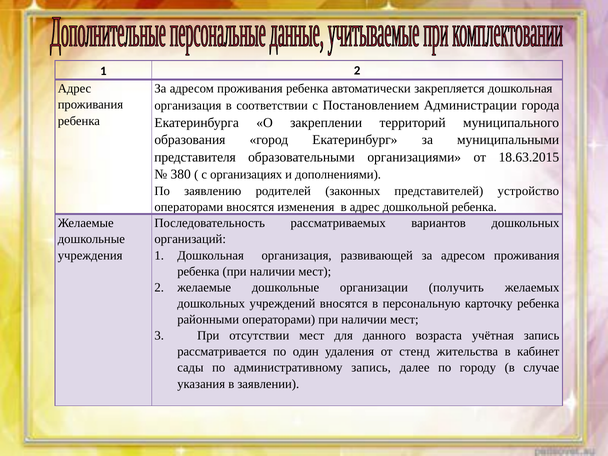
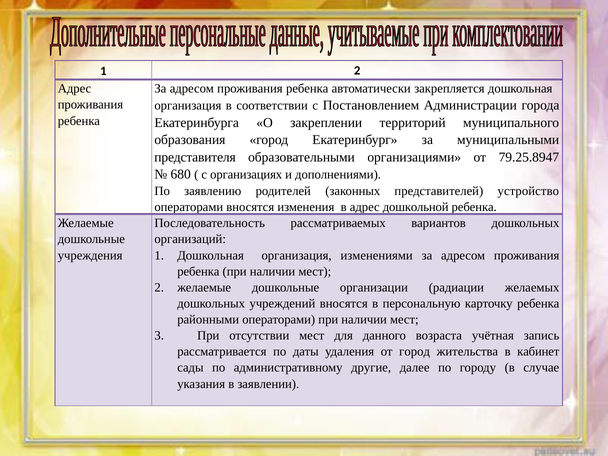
18.63.2015: 18.63.2015 -> 79.25.8947 (529, 157)
380: 380 -> 680 (181, 175)
развивающей: развивающей -> изменениями (377, 255)
получить: получить -> радиации (456, 287)
один: один -> даты (306, 352)
от стенд: стенд -> город (415, 352)
административному запись: запись -> другие (371, 368)
